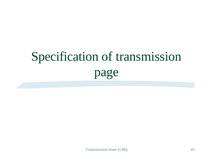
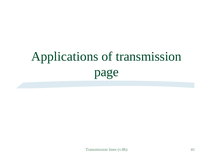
Specification: Specification -> Applications (65, 56)
